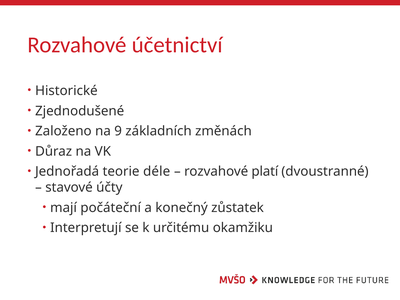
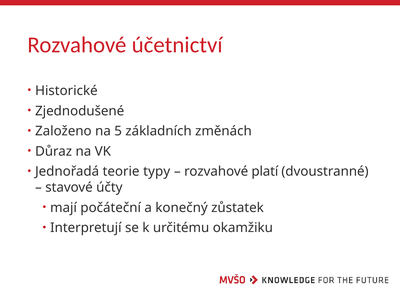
9: 9 -> 5 (118, 131)
déle: déle -> typy (157, 171)
